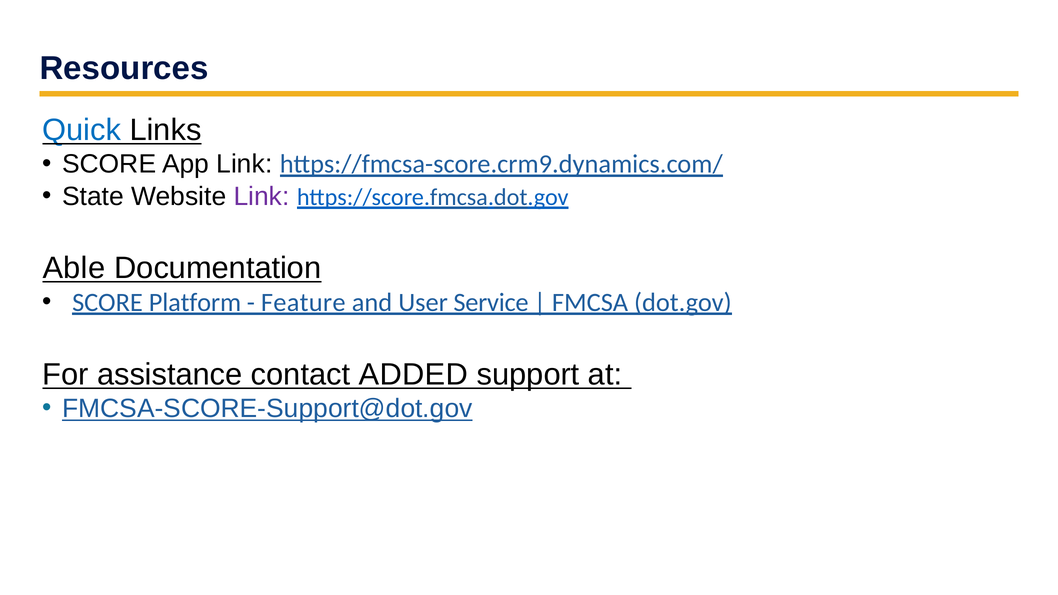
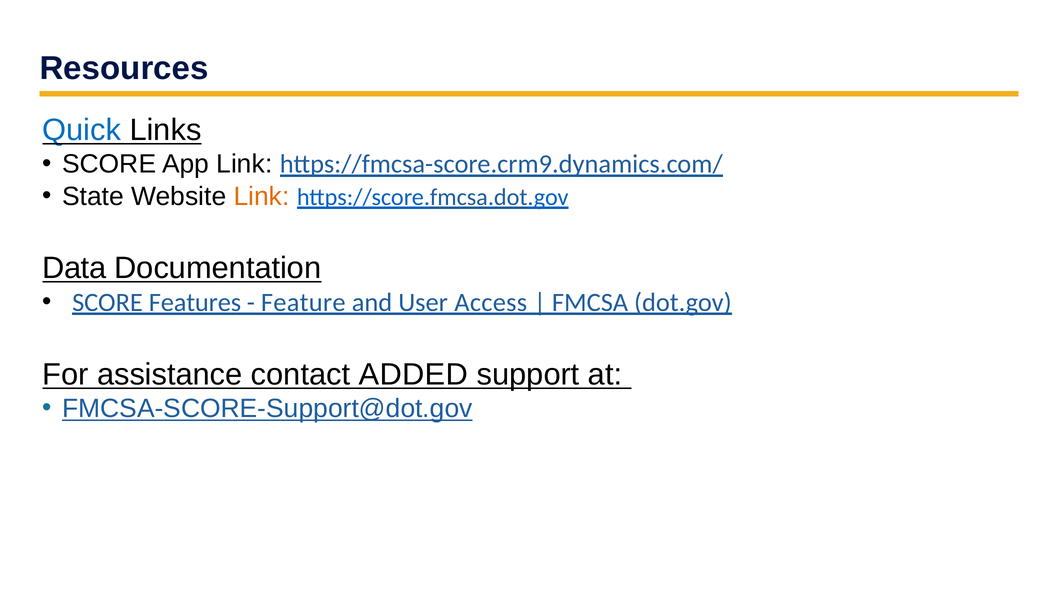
Link colour: purple -> orange (261, 197)
Able: Able -> Data (74, 268)
Platform: Platform -> Features (195, 302)
Service: Service -> Access (491, 302)
